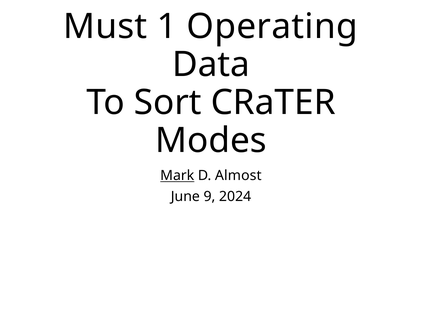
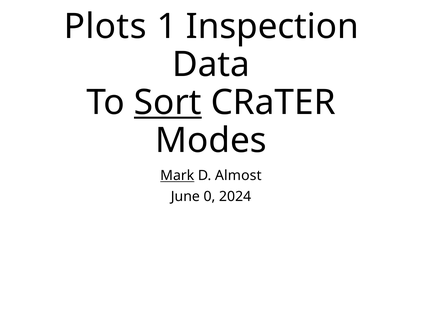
Must: Must -> Plots (105, 27)
Operating: Operating -> Inspection (272, 27)
Sort underline: none -> present (168, 103)
9: 9 -> 0 (209, 197)
